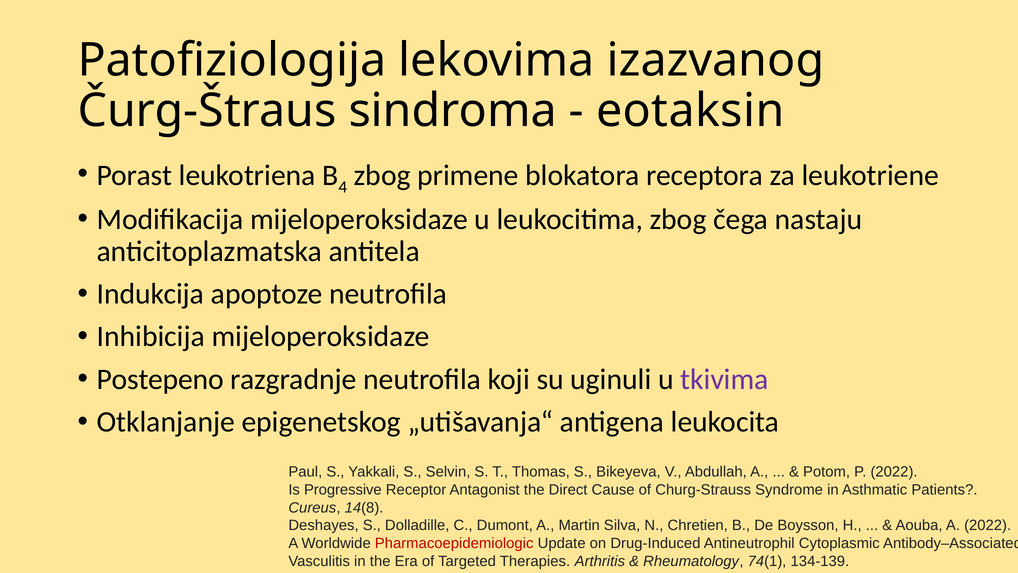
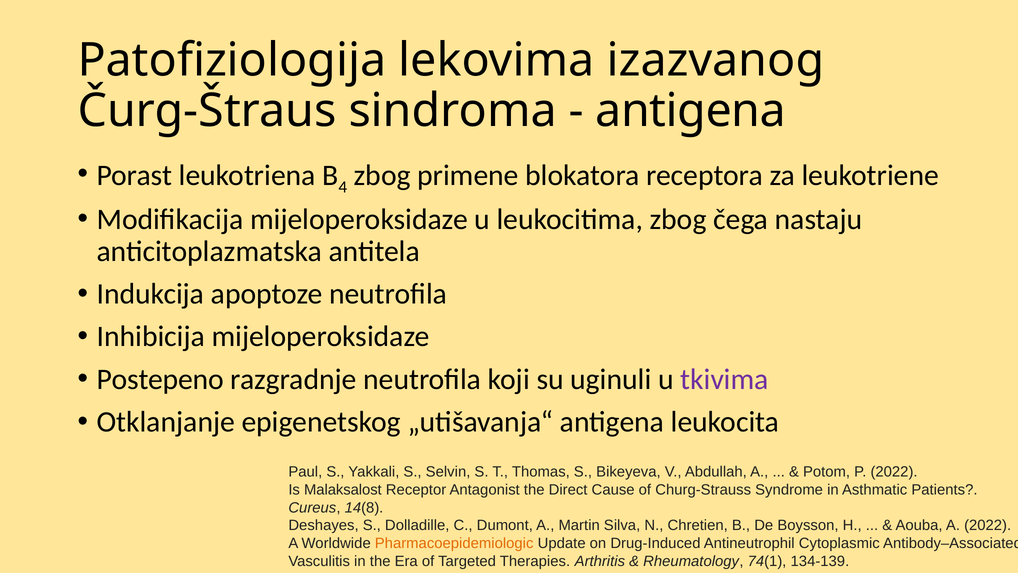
eotaksin: eotaksin -> antigena (691, 111)
Progressive: Progressive -> Malaksalost (343, 489)
Pharmacoepidemiologic colour: red -> orange (454, 543)
